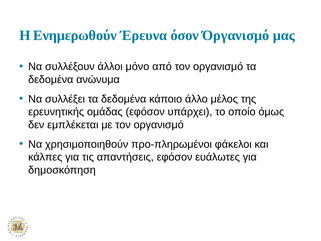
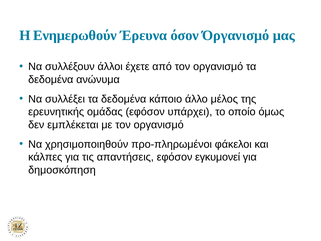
μόνο: μόνο -> έχετε (138, 67)
ευάλωτες: ευάλωτες -> εγκυμονεί (218, 157)
